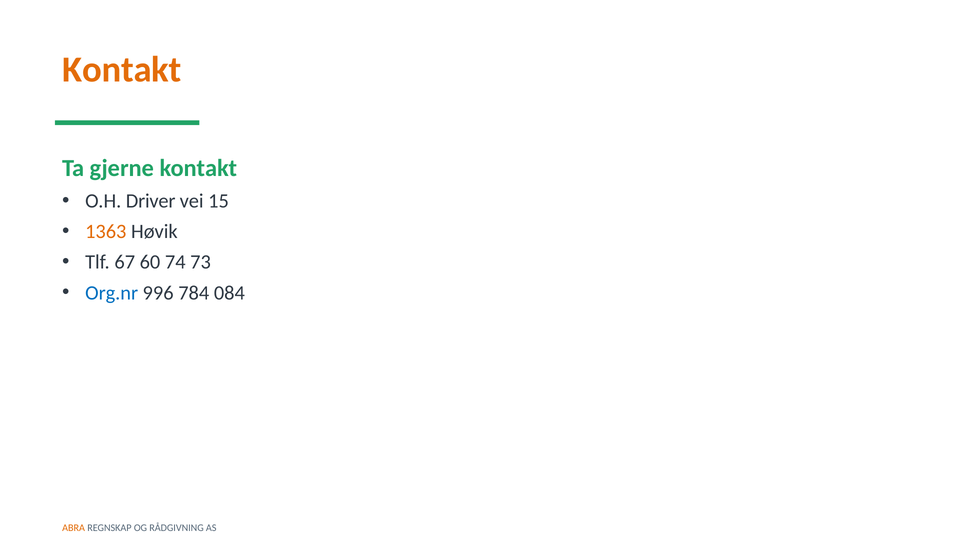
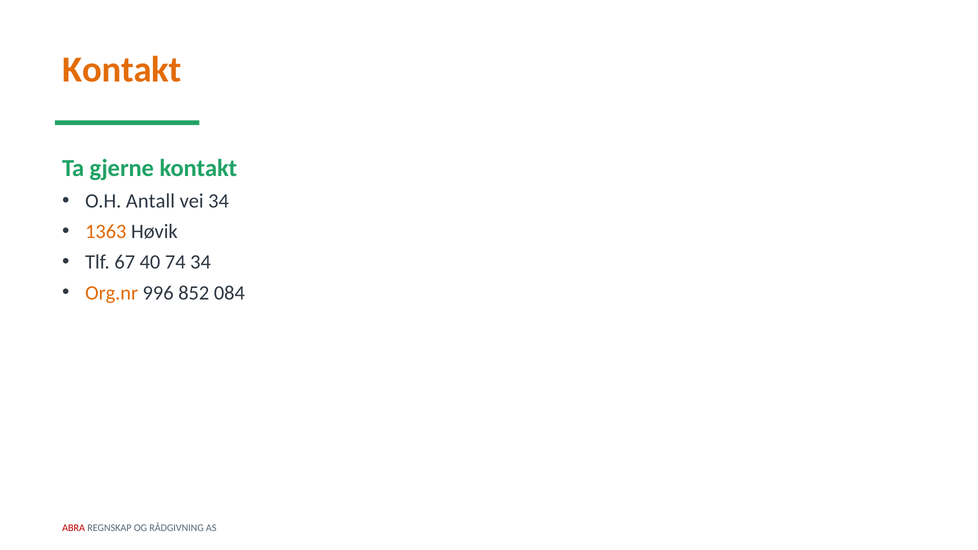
Driver: Driver -> Antall (150, 201)
vei 15: 15 -> 34 (219, 201)
60: 60 -> 40 (150, 262)
74 73: 73 -> 34 (201, 262)
Org.nr colour: blue -> orange (112, 293)
784: 784 -> 852 (194, 293)
ABRA colour: orange -> red (74, 528)
